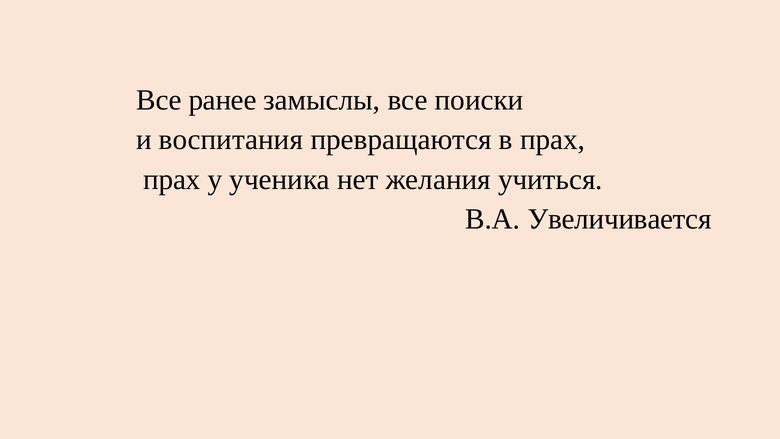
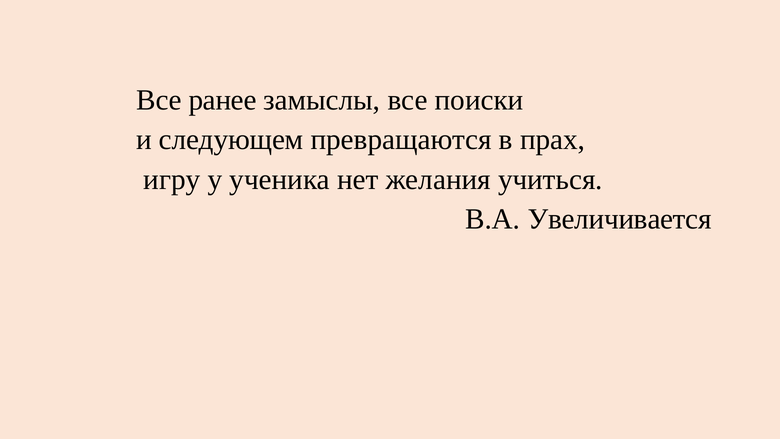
воспитания: воспитания -> следующем (231, 140)
прах: прах -> игру (172, 179)
